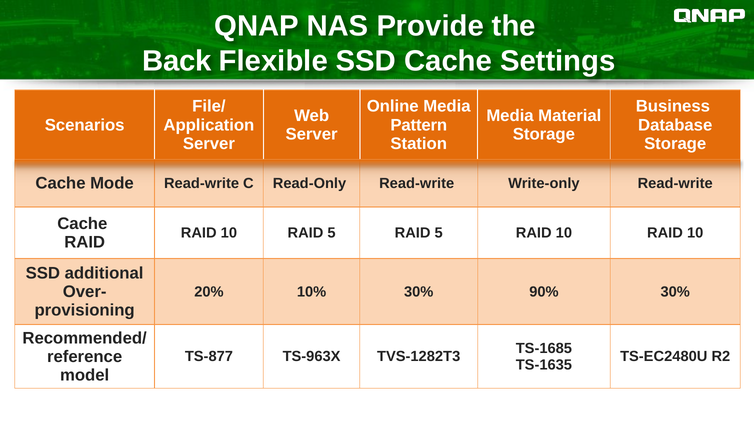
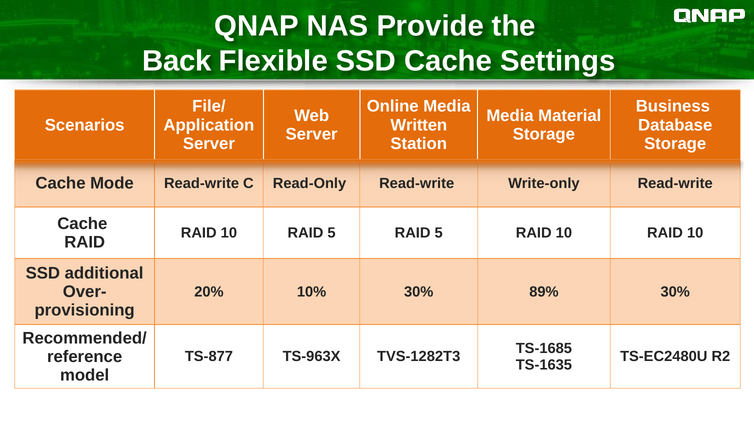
Pattern: Pattern -> Written (419, 125)
90%: 90% -> 89% (544, 292)
